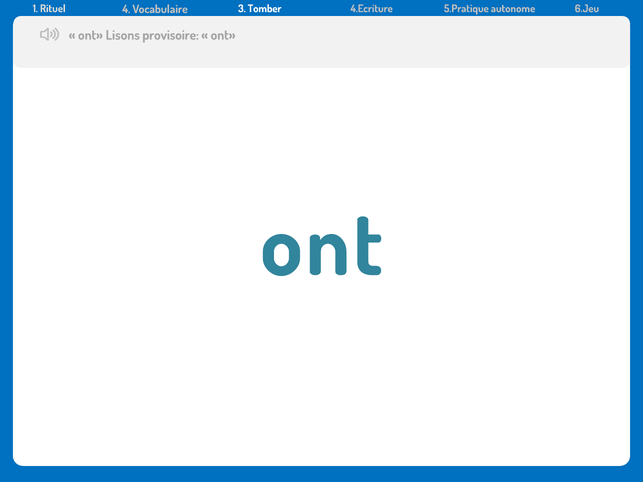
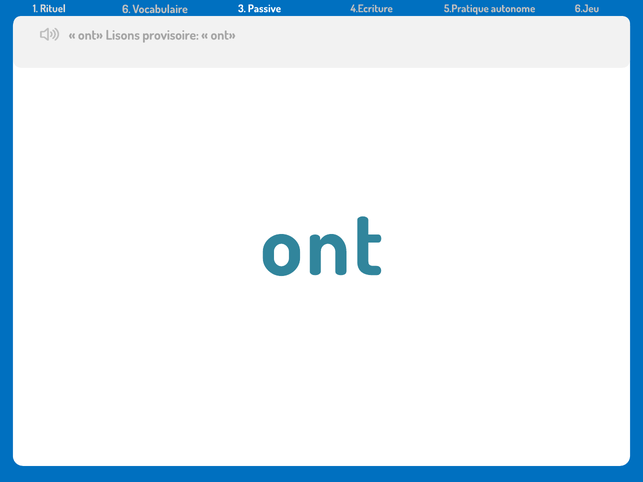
4: 4 -> 6 (126, 9)
Tomber: Tomber -> Passive (264, 9)
